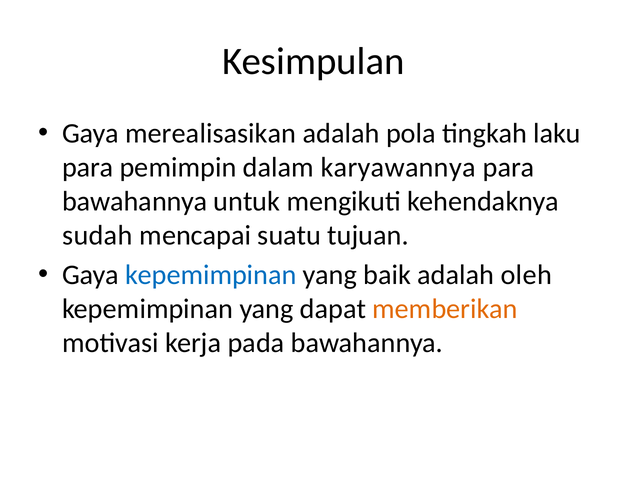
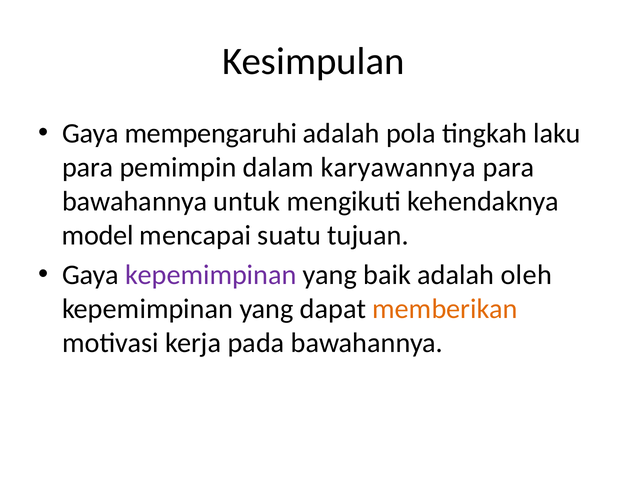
merealisasikan: merealisasikan -> mempengaruhi (211, 133)
sudah: sudah -> model (98, 235)
kepemimpinan colour: blue -> purple (211, 275)
